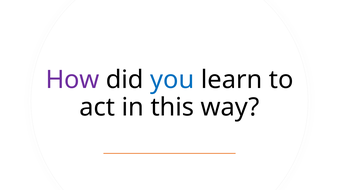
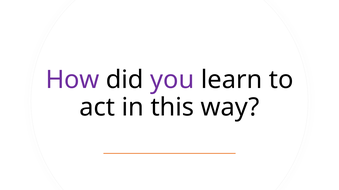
you colour: blue -> purple (172, 80)
